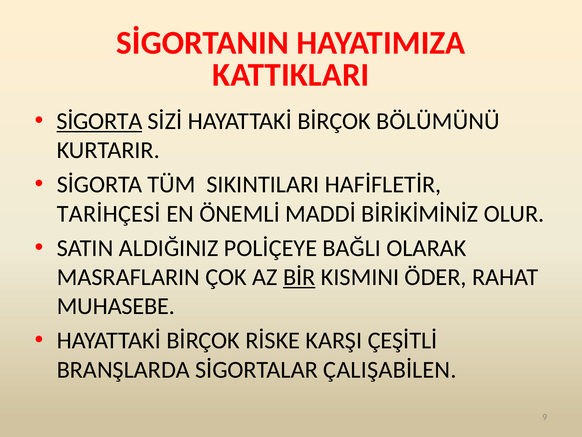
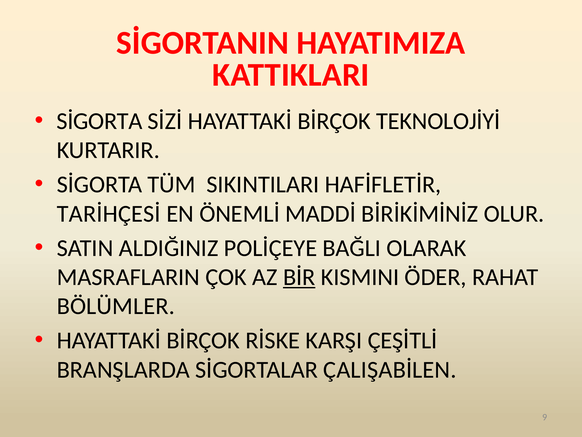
SİGORTA underline: present -> none (100, 121)
BÖLÜMÜNÜ: BÖLÜMÜNÜ -> TEKNOLOJİYİ (438, 121)
MUHASEBE: MUHASEBE -> BÖLÜMLER (116, 306)
